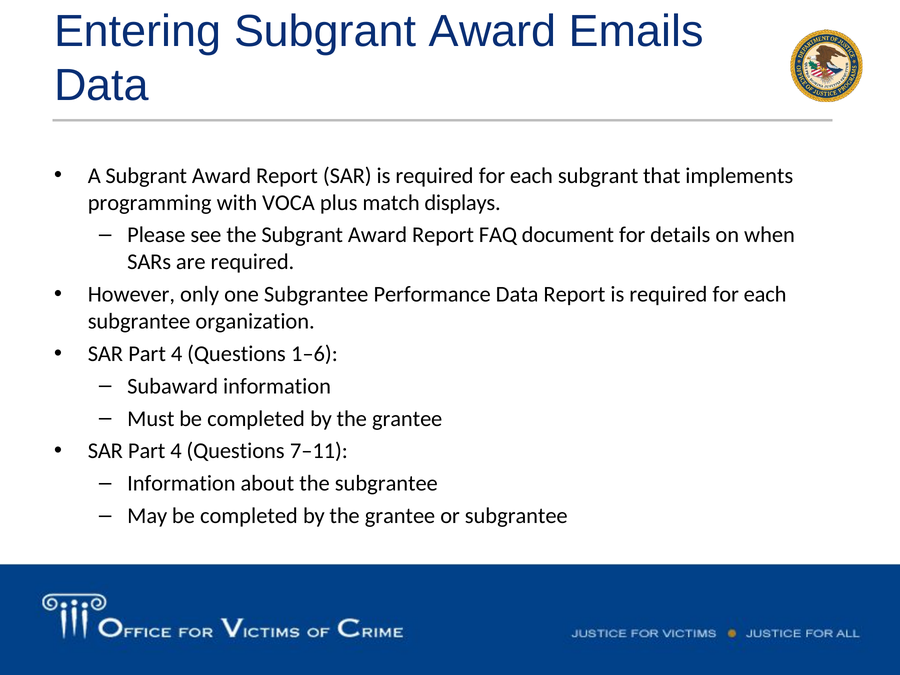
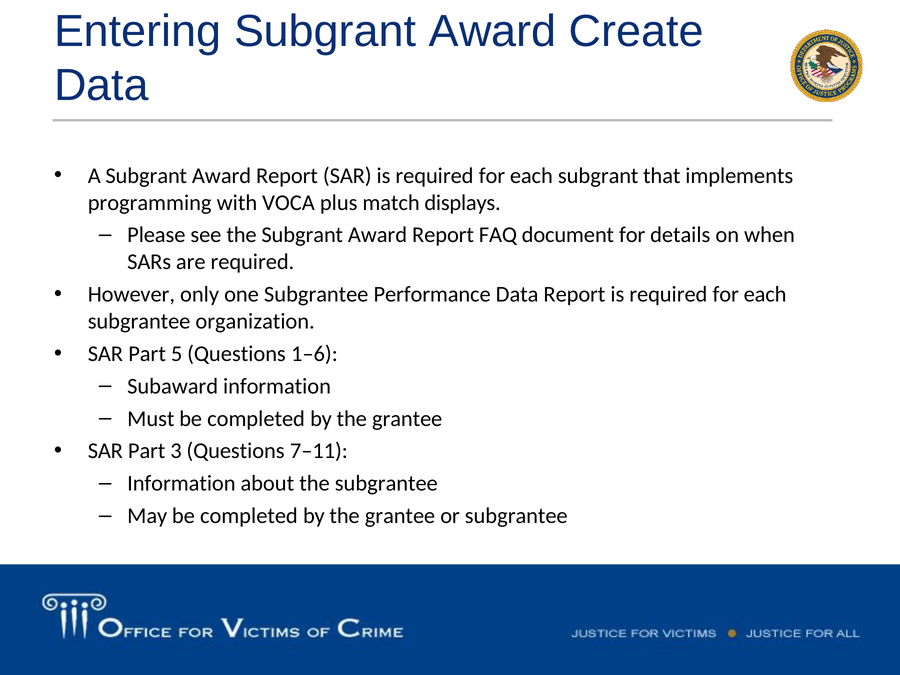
Emails: Emails -> Create (636, 31)
4: 4 -> 5 (177, 354)
4: 4 -> 3 (176, 451)
